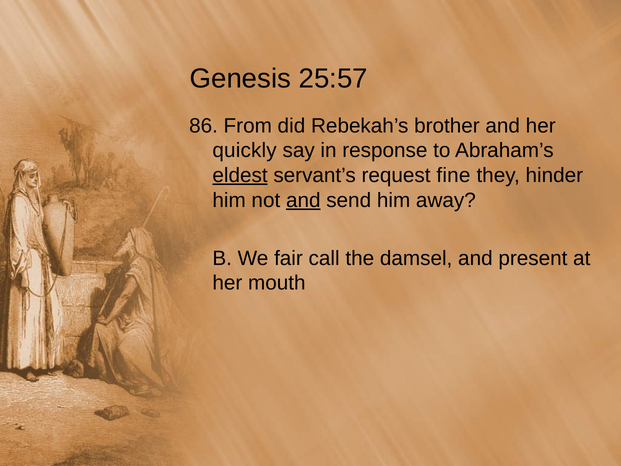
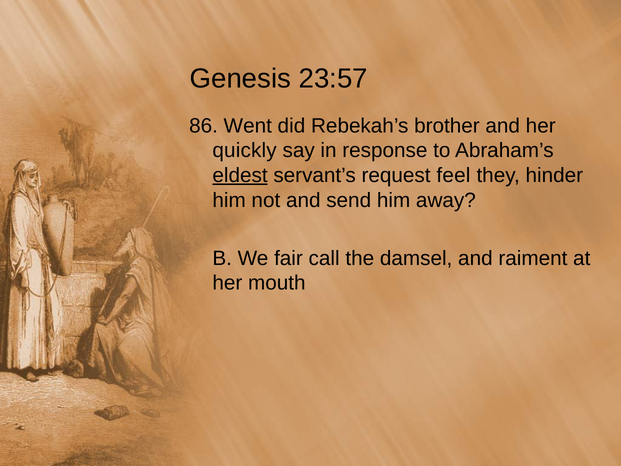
25:57: 25:57 -> 23:57 (333, 79)
From: From -> Went (248, 126)
fine: fine -> feel (453, 175)
and underline: present -> none (303, 200)
present: present -> raiment (533, 258)
